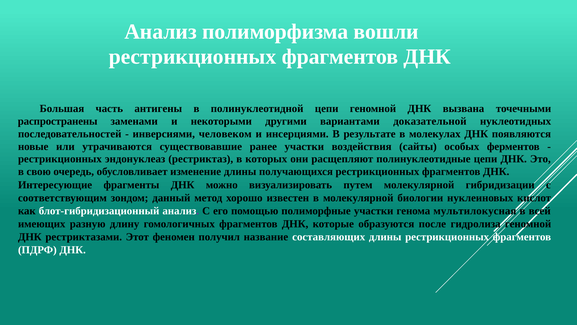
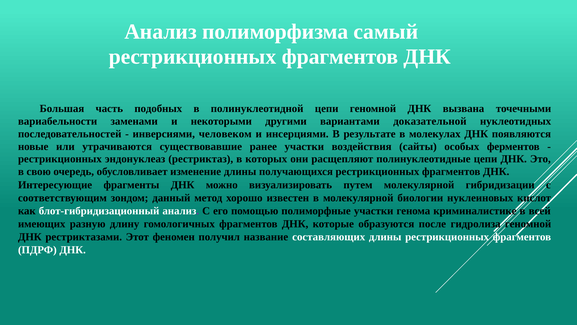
вошли: вошли -> самый (386, 31)
антигены: антигены -> подобных (158, 109)
распространены: распространены -> вариабельности (58, 121)
мультилокусная: мультилокусная -> криминалистике (475, 211)
